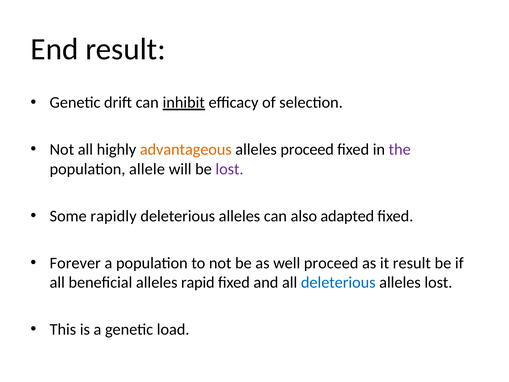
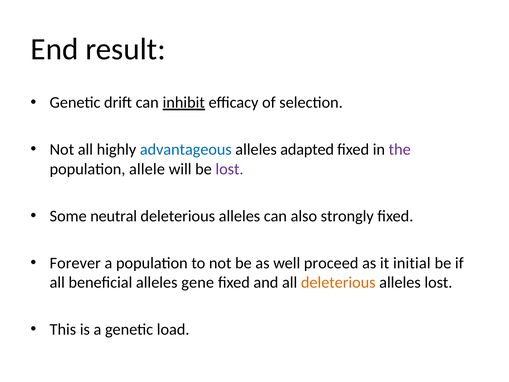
advantageous colour: orange -> blue (186, 149)
alleles proceed: proceed -> adapted (307, 149)
rapidly: rapidly -> neutral (114, 216)
adapted: adapted -> strongly (347, 216)
it result: result -> initial (412, 263)
rapid: rapid -> gene (198, 282)
deleterious colour: blue -> orange (338, 282)
